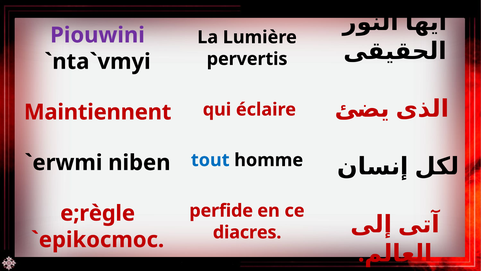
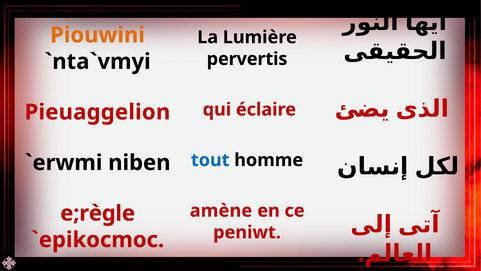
Piouwini colour: purple -> orange (98, 35)
Maintiennent: Maintiennent -> Pieuaggelion (97, 112)
perfide: perfide -> amène (221, 210)
diacres: diacres -> peniwt (247, 232)
